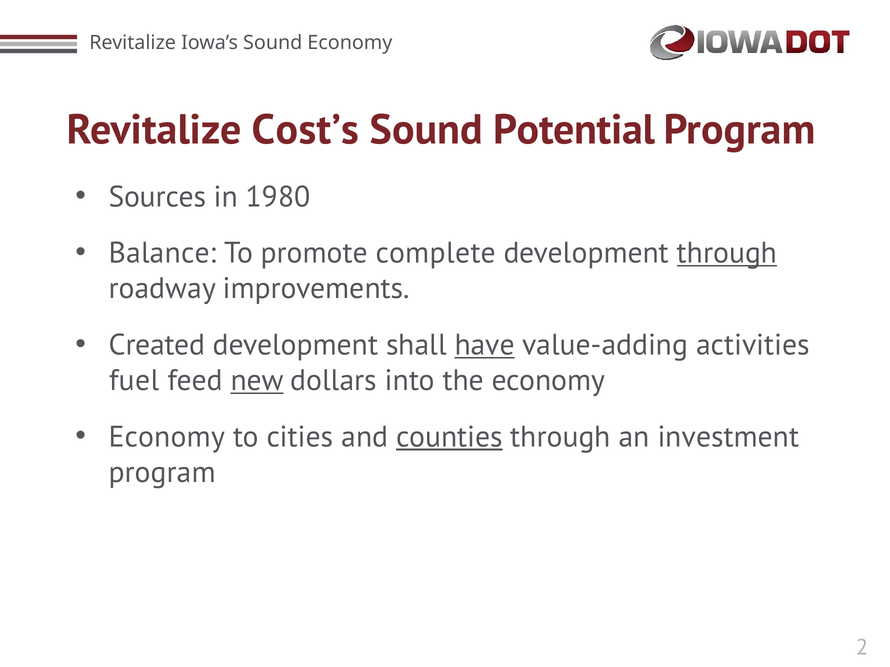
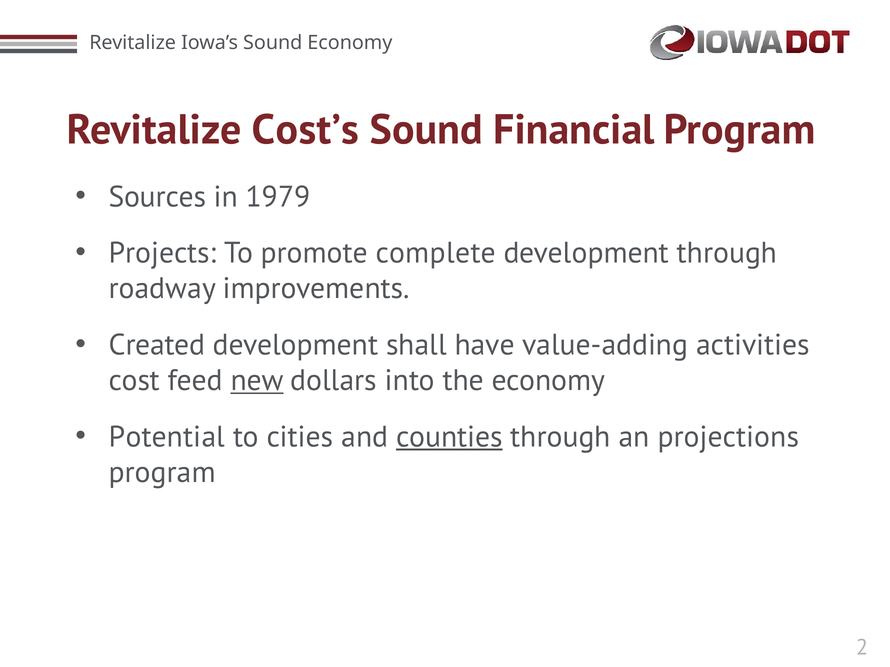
Potential: Potential -> Financial (574, 130)
1980: 1980 -> 1979 (278, 197)
Balance: Balance -> Projects (163, 253)
through underline: present -> none (727, 253)
have underline: present -> none (485, 345)
fuel: fuel -> cost (134, 381)
Economy: Economy -> Potential (167, 437)
investment: investment -> projections (728, 437)
